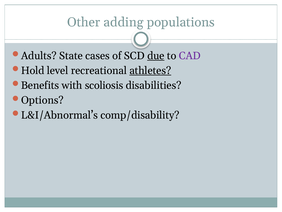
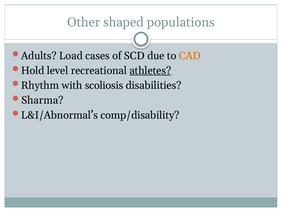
adding: adding -> shaped (124, 22)
State: State -> Load (71, 56)
due underline: present -> none (156, 56)
CAD colour: purple -> orange (190, 56)
Benefits: Benefits -> Rhythm (40, 85)
Options: Options -> Sharma (42, 100)
